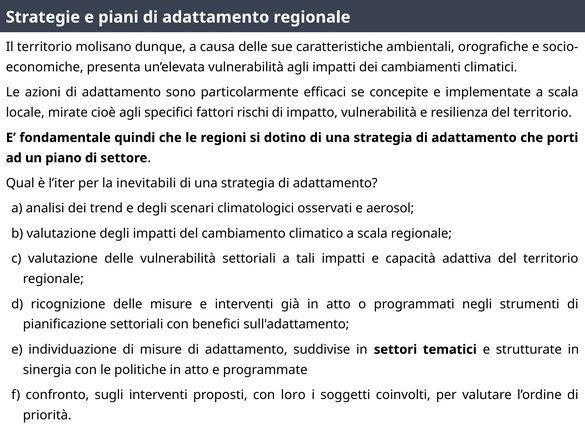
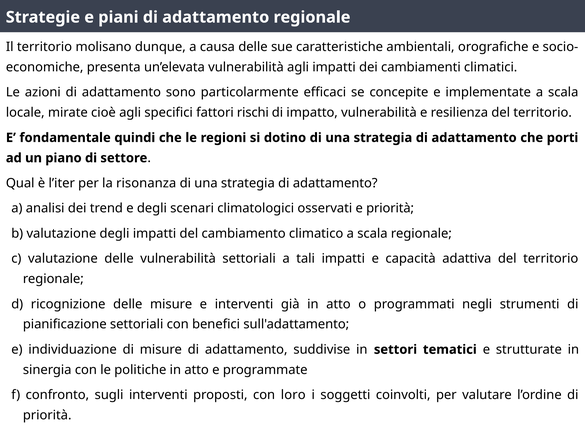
inevitabili: inevitabili -> risonanza (146, 183)
e aerosol: aerosol -> priorità (390, 208)
